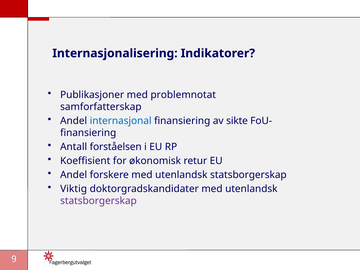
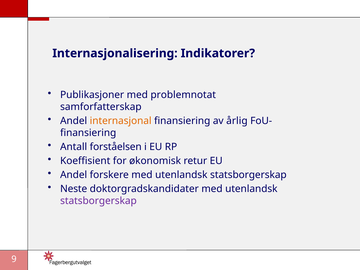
internasjonal colour: blue -> orange (121, 121)
sikte: sikte -> årlig (237, 121)
Viktig: Viktig -> Neste (74, 189)
